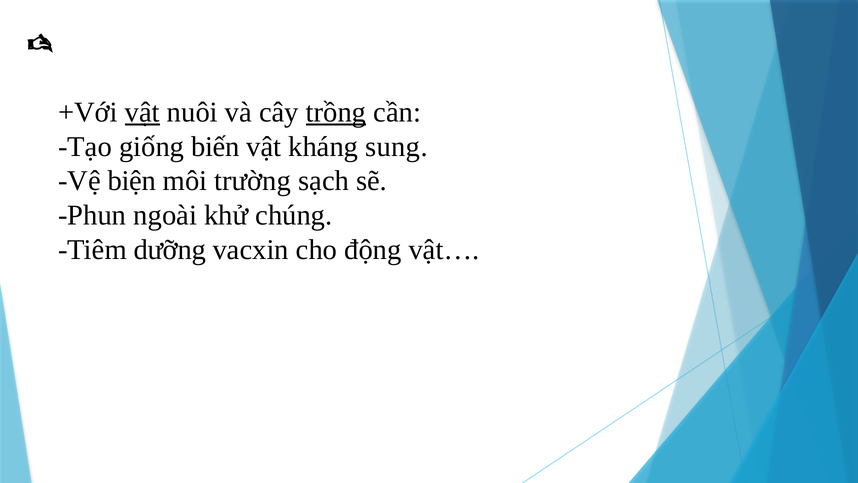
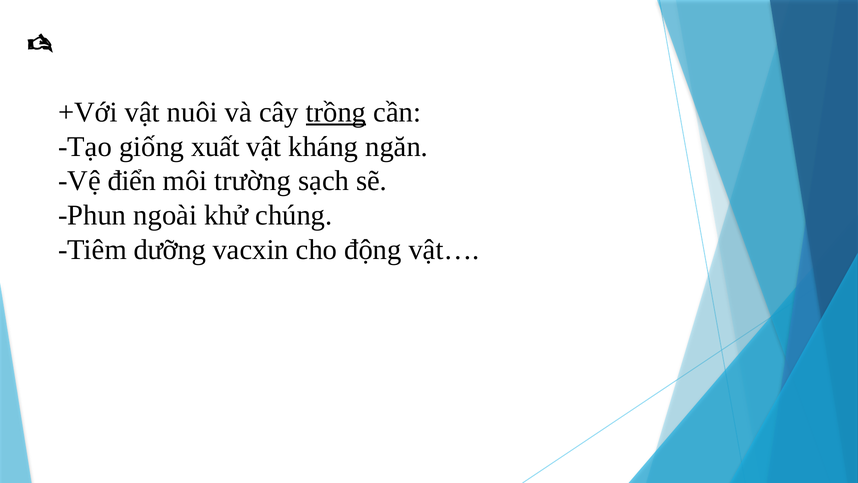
vật underline: present -> none (142, 112)
biến: biến -> xuất (215, 146)
sung: sung -> ngăn (397, 146)
biện: biện -> điển (132, 181)
